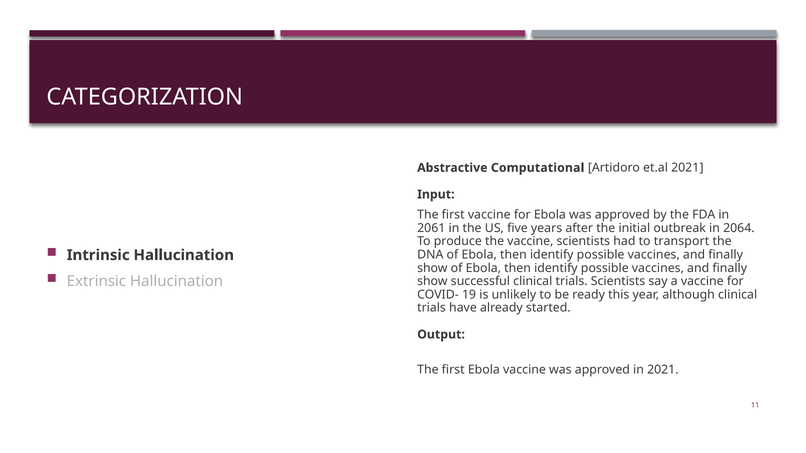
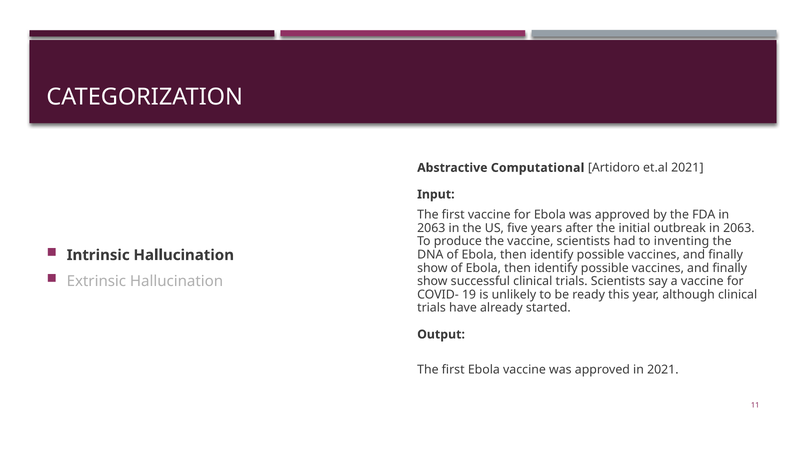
2061: 2061 -> 2063 (431, 228)
outbreak in 2064: 2064 -> 2063 (739, 228)
transport: transport -> inventing (682, 242)
